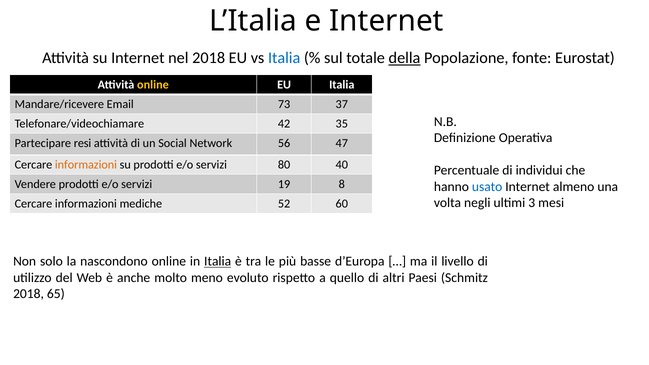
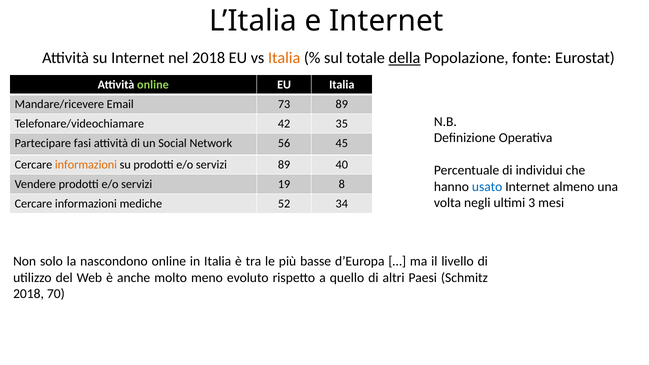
Italia colour: blue -> orange (284, 58)
online colour: yellow -> light green (153, 85)
73 37: 37 -> 89 (342, 104)
resi: resi -> fasi (82, 143)
47: 47 -> 45 (342, 143)
servizi 80: 80 -> 89 (284, 165)
60: 60 -> 34 (342, 204)
Italia underline: present -> none (218, 261)
65: 65 -> 70 (56, 294)
